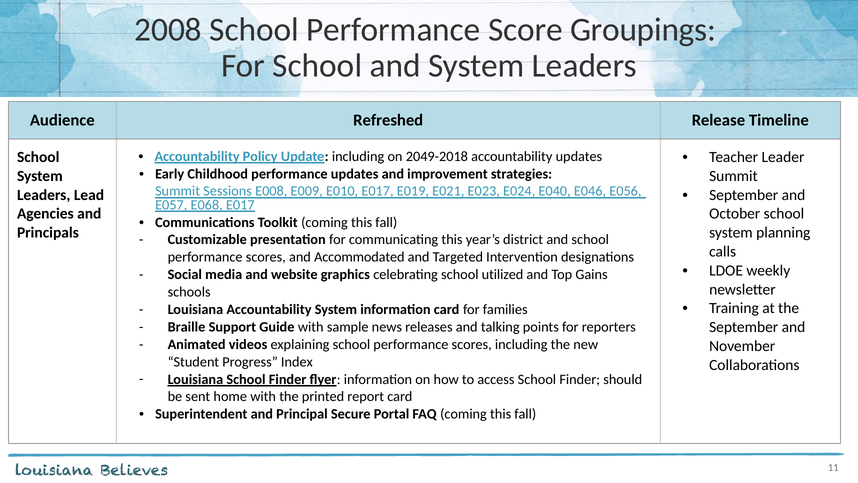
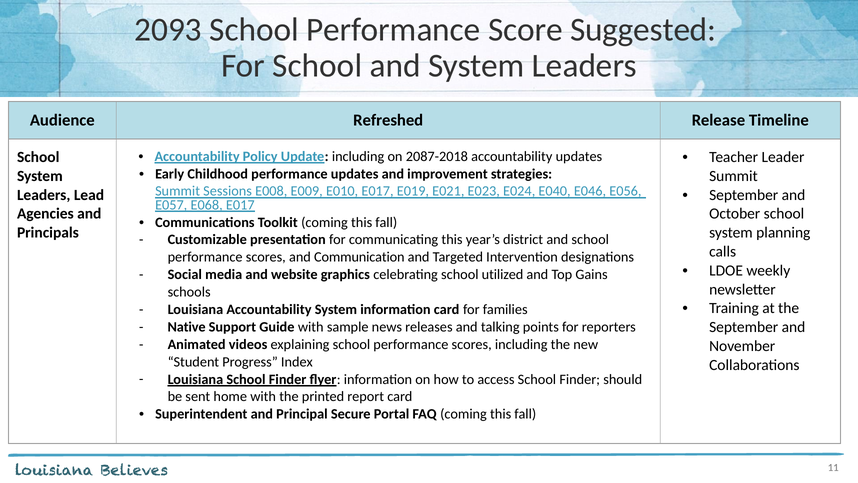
2008: 2008 -> 2093 (168, 30)
Groupings: Groupings -> Suggested (643, 30)
2049-2018: 2049-2018 -> 2087-2018 (437, 156)
Accommodated: Accommodated -> Communication (359, 257)
Braille: Braille -> Native (187, 327)
